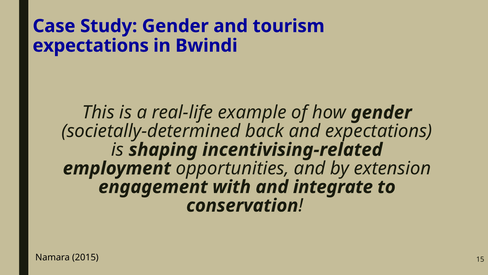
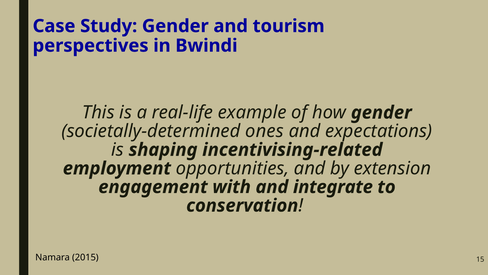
expectations: expectations -> perspectives (91, 46)
back: back -> ones (264, 131)
